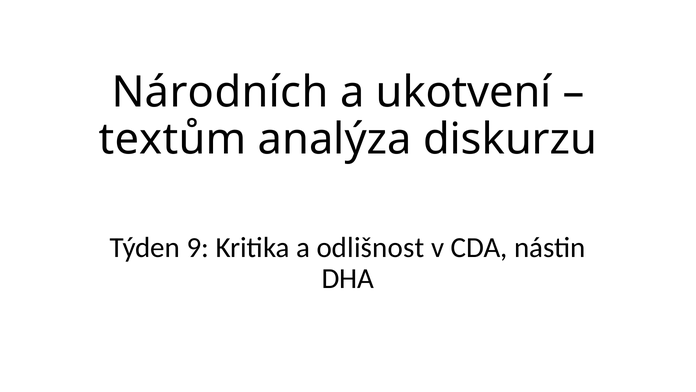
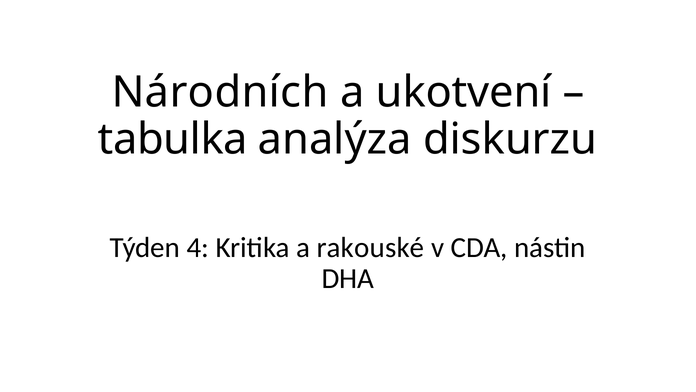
textům: textům -> tabulka (173, 139)
9: 9 -> 4 (198, 247)
odlišnost: odlišnost -> rakouské (370, 247)
